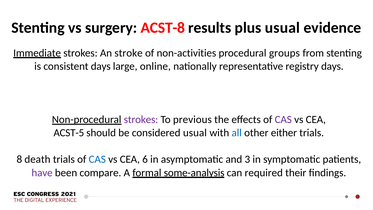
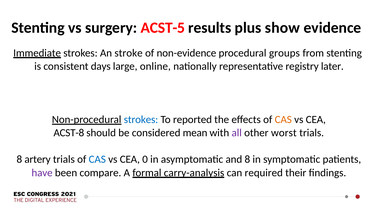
ACST-8: ACST-8 -> ACST-5 (163, 28)
plus usual: usual -> show (282, 28)
non-activities: non-activities -> non-evidence (186, 53)
registry days: days -> later (332, 66)
strokes colour: purple -> blue (141, 119)
previous: previous -> reported (192, 119)
CAS colour: purple -> orange (283, 119)
ACST-5: ACST-5 -> ACST-8 (69, 133)
considered usual: usual -> mean (195, 133)
all colour: blue -> purple (237, 133)
either: either -> worst (284, 133)
death: death -> artery (38, 159)
6: 6 -> 0 (145, 159)
and 3: 3 -> 8 (247, 159)
some-analysis: some-analysis -> carry-analysis (194, 173)
